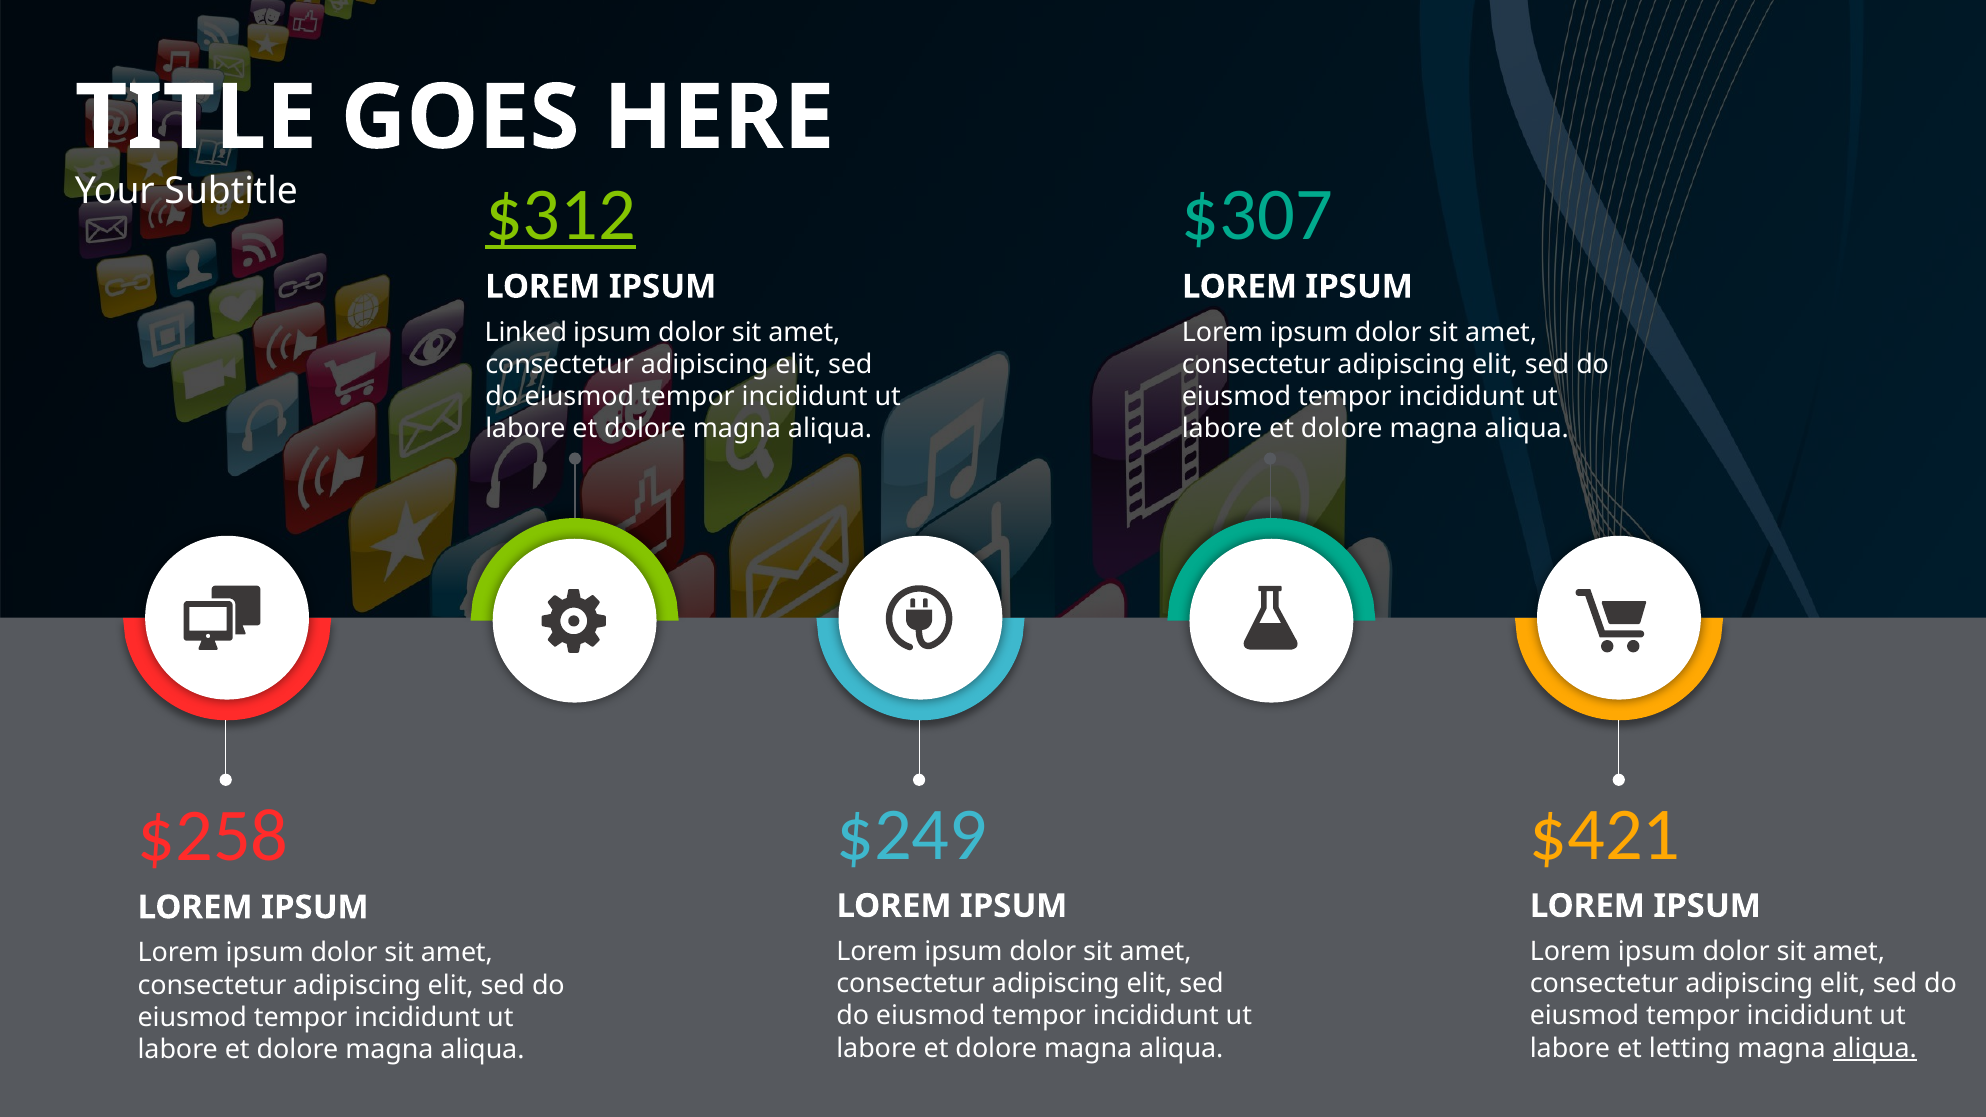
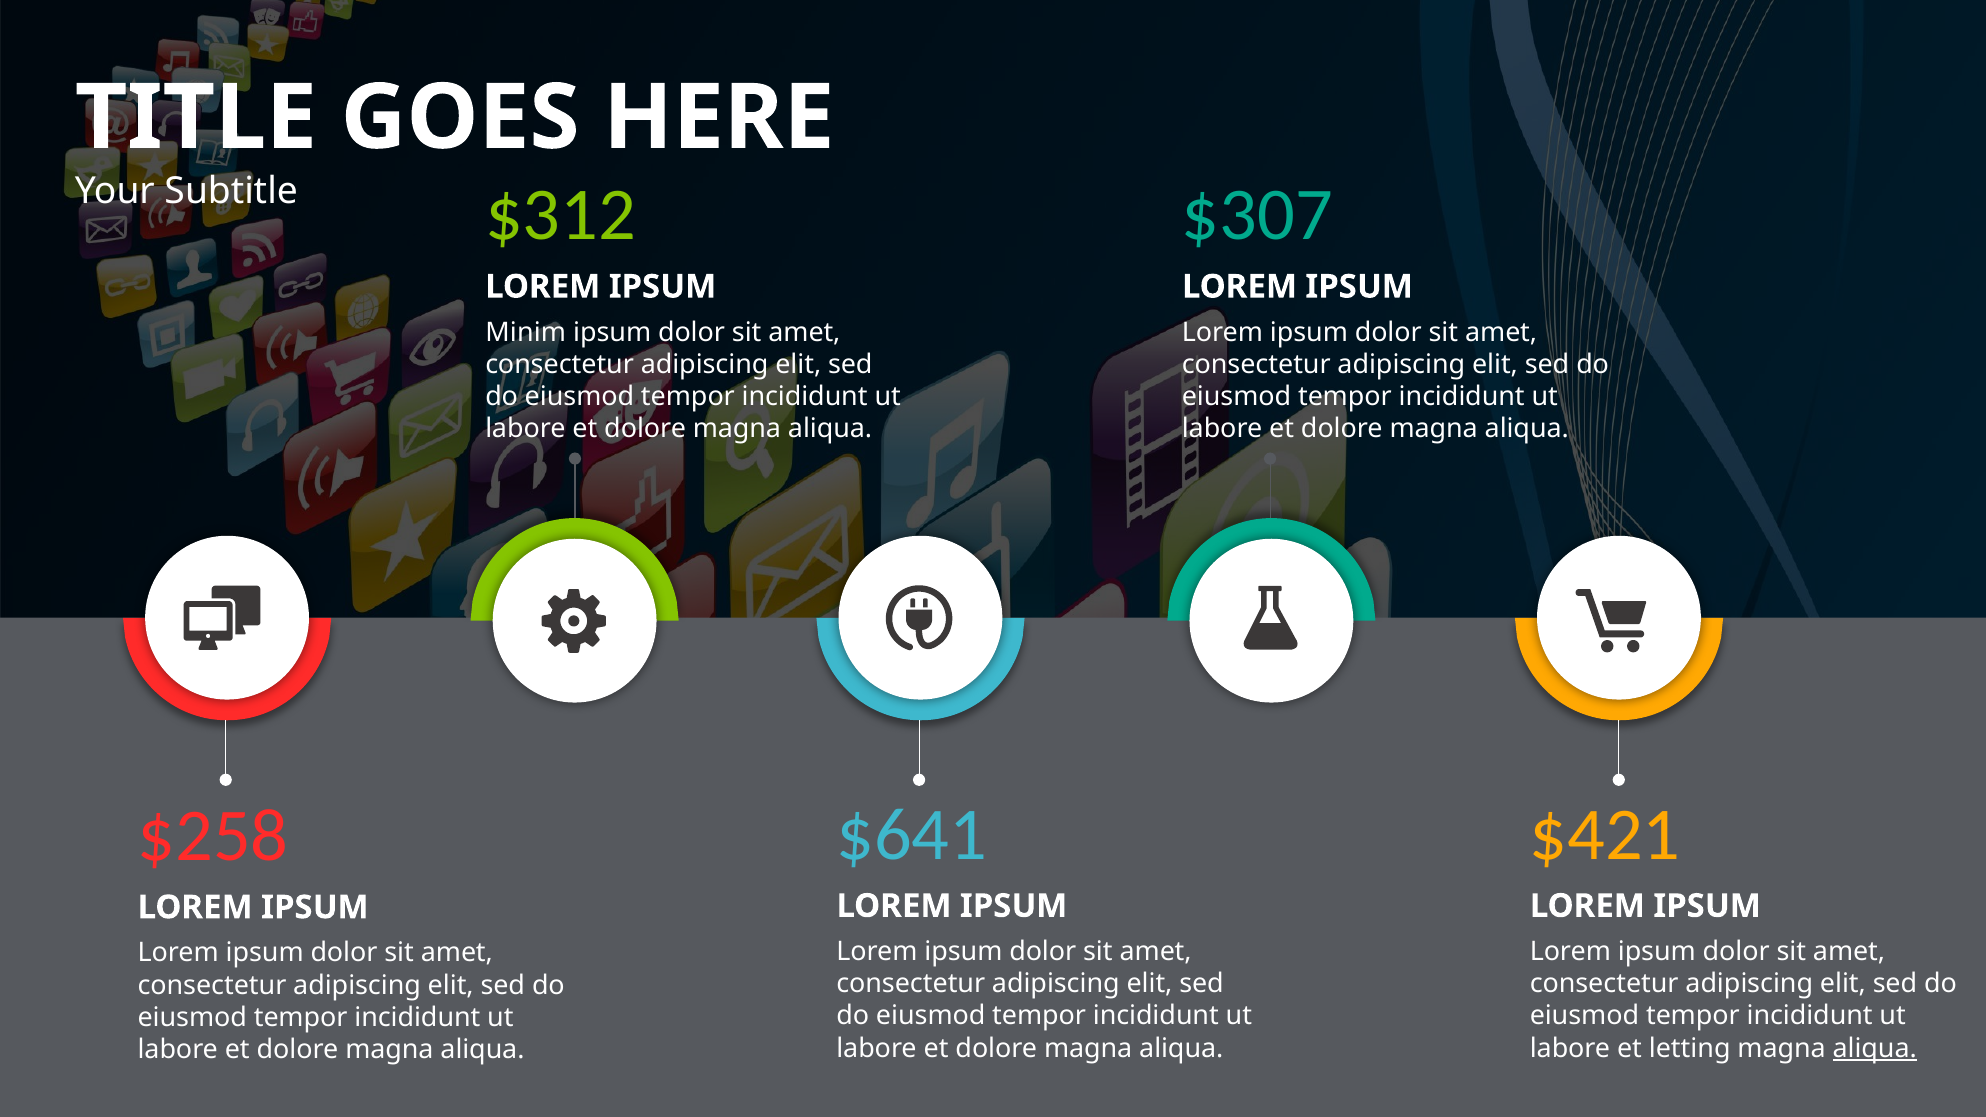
$312 underline: present -> none (561, 215)
Linked: Linked -> Minim (526, 332)
$249: $249 -> $641 (912, 835)
